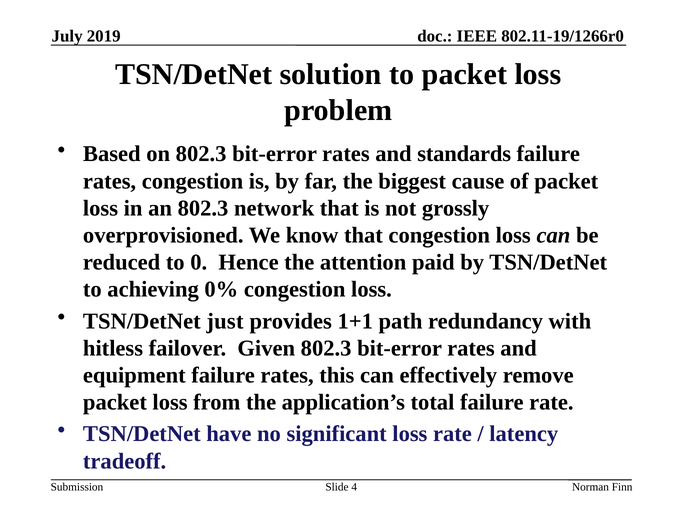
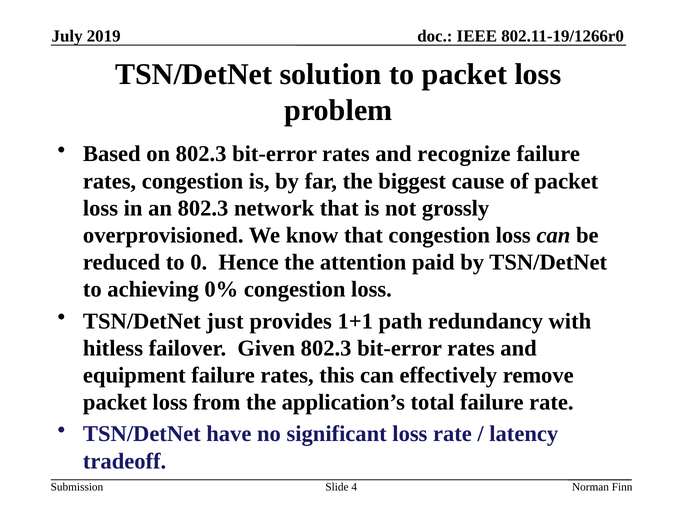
standards: standards -> recognize (464, 154)
